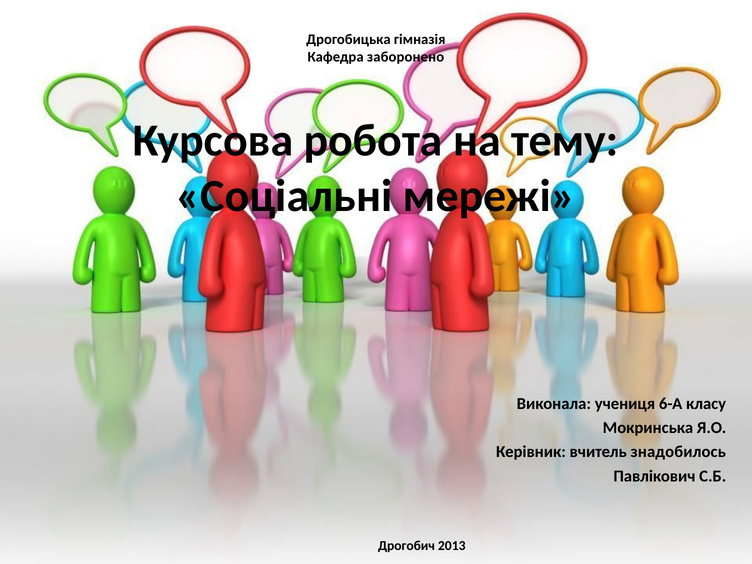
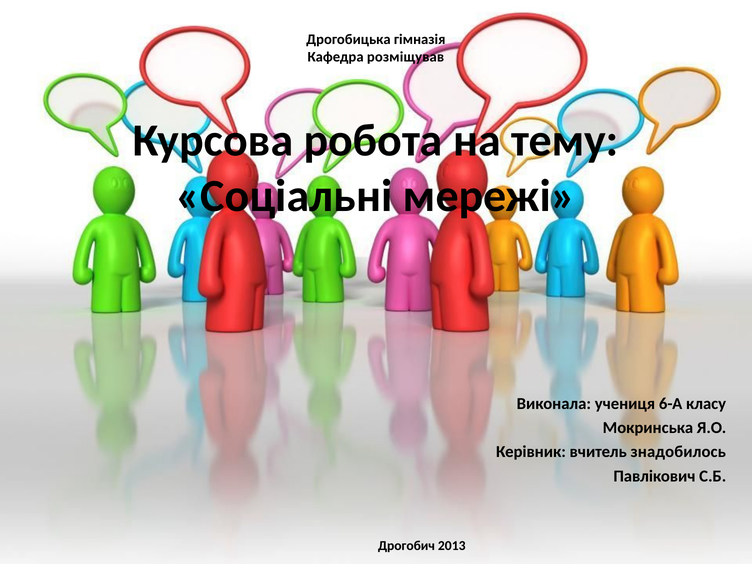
заборонено: заборонено -> розміщував (406, 57)
